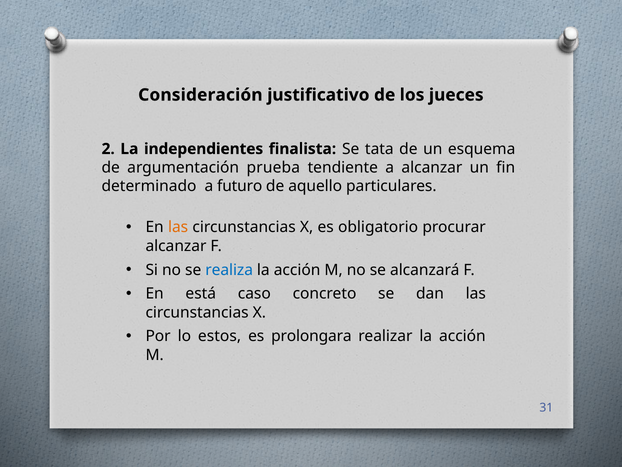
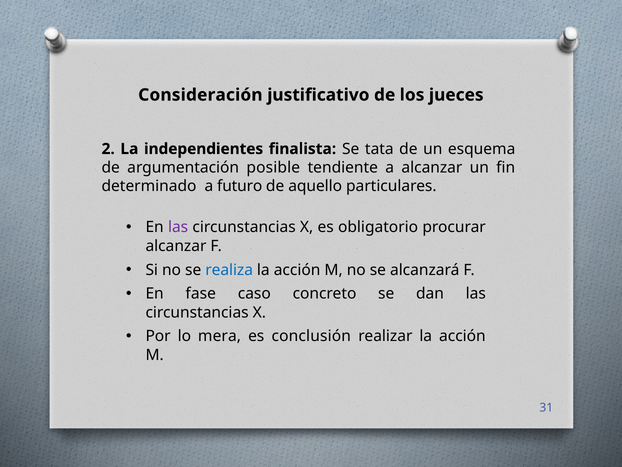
prueba: prueba -> posible (273, 167)
las colour: orange -> purple (178, 227)
está: está -> fase (201, 293)
estos: estos -> mera (220, 336)
prolongara: prolongara -> conclusión (311, 336)
